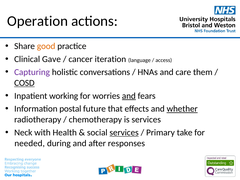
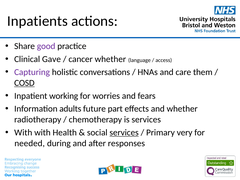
Operation: Operation -> Inpatients (38, 21)
good colour: orange -> purple (46, 46)
cancer iteration: iteration -> whether (110, 59)
and underline: present -> none (129, 96)
postal: postal -> adults (70, 109)
that: that -> part (115, 109)
whether underline: present -> none (182, 109)
Neck: Neck -> With (23, 133)
take: take -> very (185, 133)
